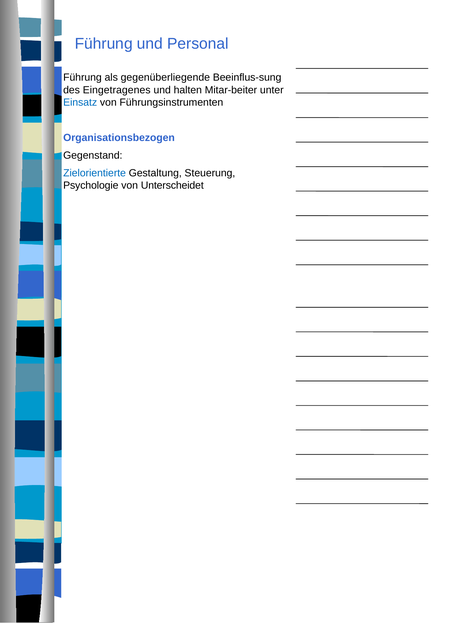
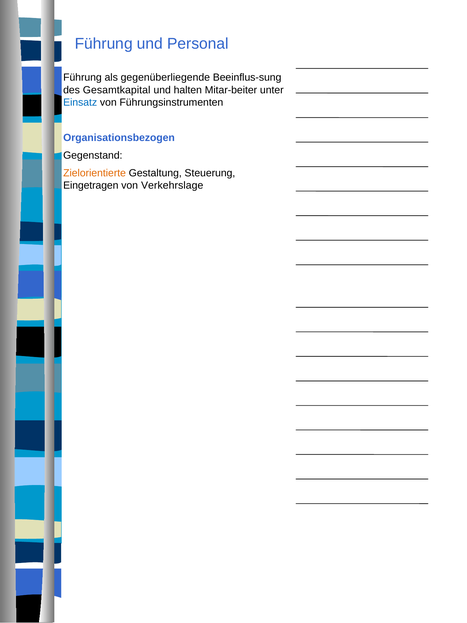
Eingetragenes: Eingetragenes -> Gesamtkapital (117, 90)
Zielorientierte colour: blue -> orange (95, 173)
Psychologie: Psychologie -> Eingetragen (91, 185)
Unterscheidet: Unterscheidet -> Verkehrslage (172, 185)
